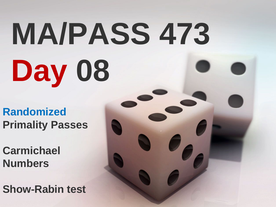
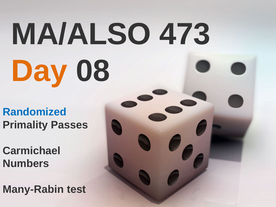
MA/PASS: MA/PASS -> MA/ALSO (81, 34)
Day colour: red -> orange (39, 71)
Show-Rabin: Show-Rabin -> Many-Rabin (33, 189)
